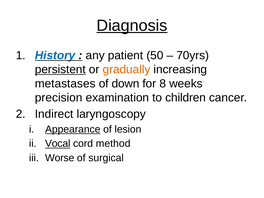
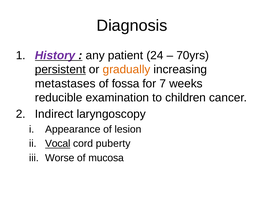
Diagnosis underline: present -> none (132, 26)
History colour: blue -> purple (55, 55)
50: 50 -> 24 (155, 55)
down: down -> fossa (126, 84)
8: 8 -> 7 (163, 84)
precision: precision -> reducible (59, 98)
Appearance underline: present -> none (73, 129)
method: method -> puberty (113, 144)
surgical: surgical -> mucosa (106, 158)
